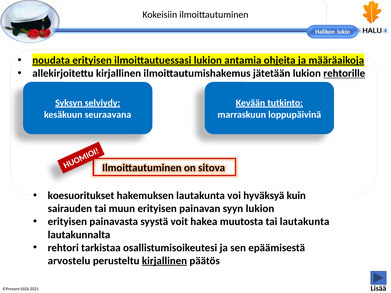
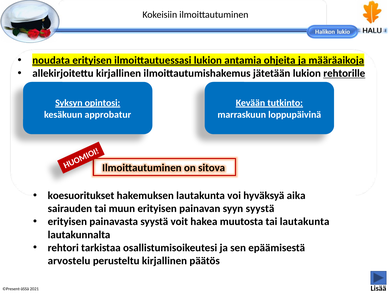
selviydy: selviydy -> opintosi (102, 103)
seuraavana: seuraavana -> approbatur (108, 115)
kuin: kuin -> aika (296, 196)
syyn lukion: lukion -> syystä (260, 209)
kirjallinen underline: present -> none (164, 261)
